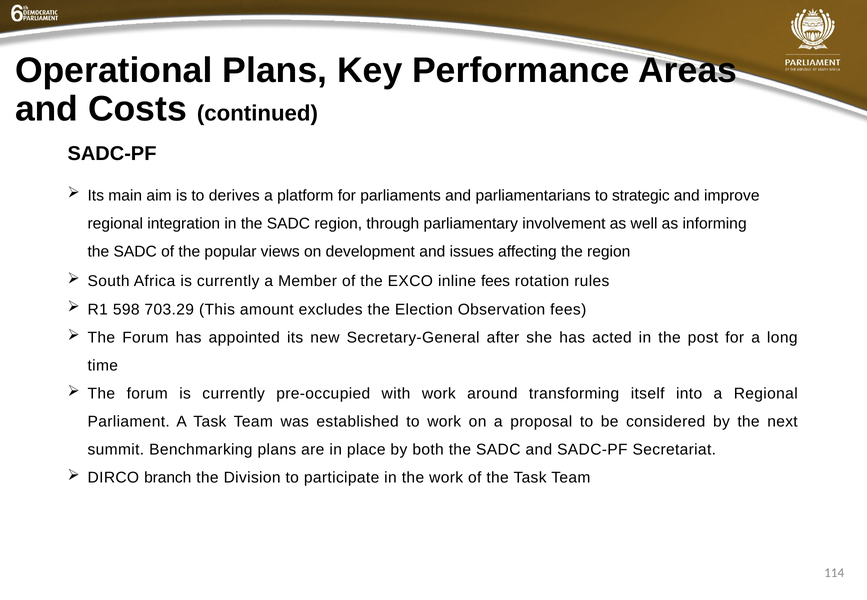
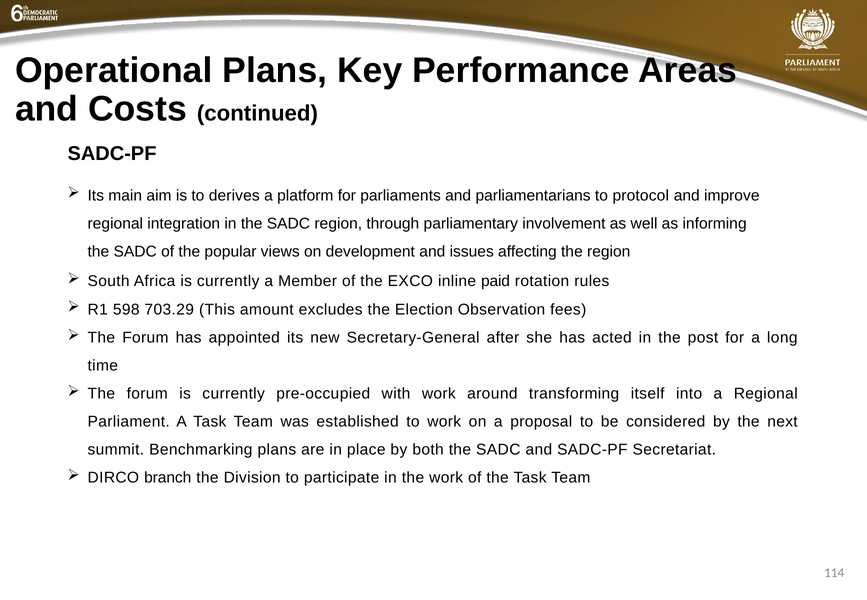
strategic: strategic -> protocol (641, 195)
inline fees: fees -> paid (496, 281)
